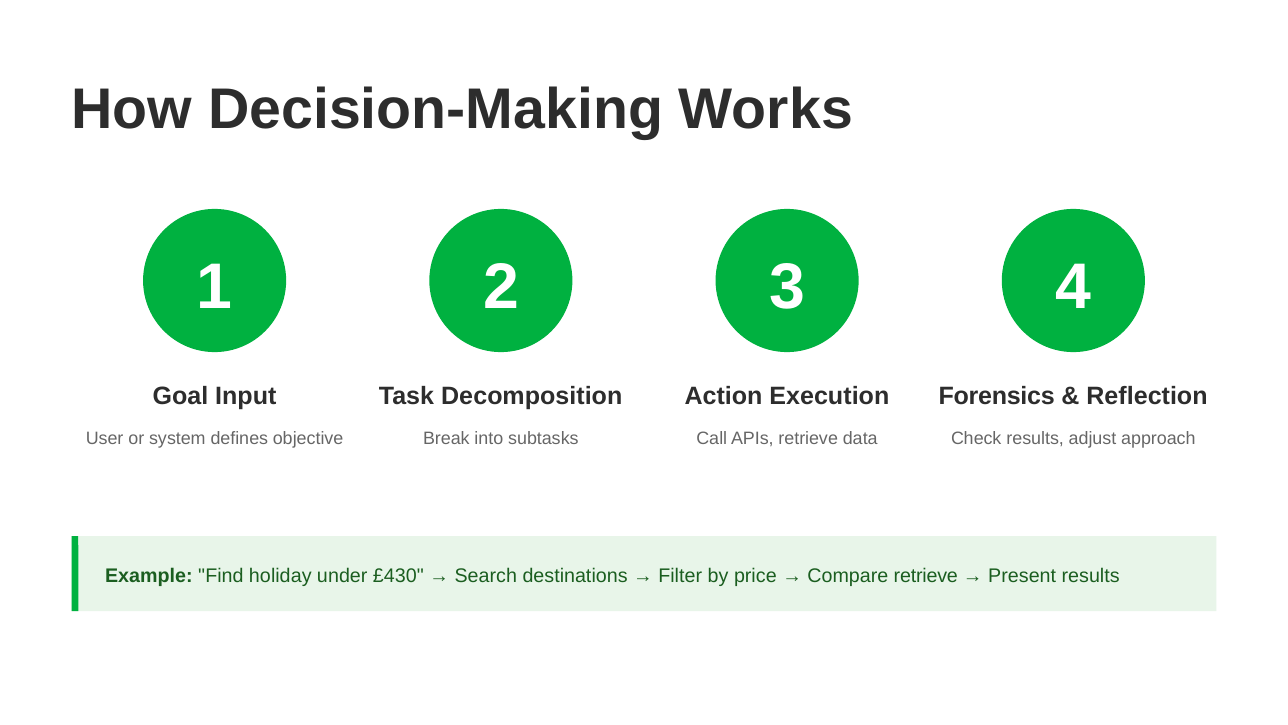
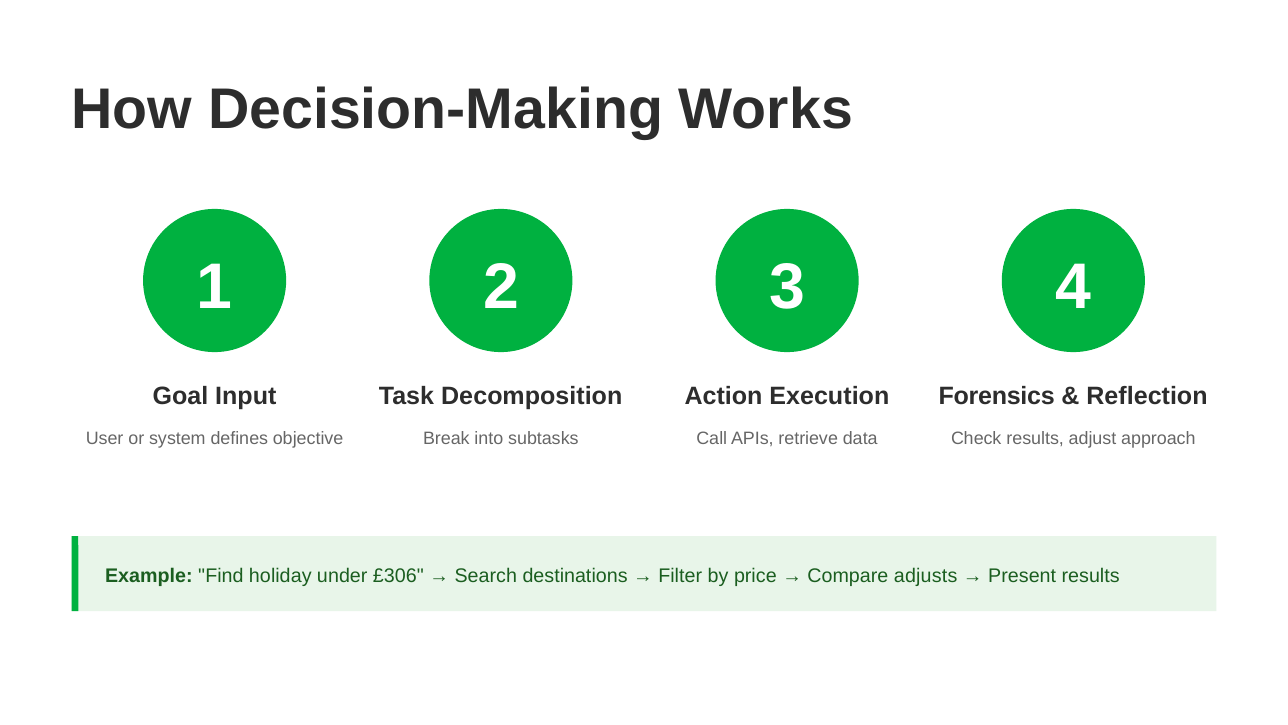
£430: £430 -> £306 (398, 576)
Compare retrieve: retrieve -> adjusts (926, 576)
